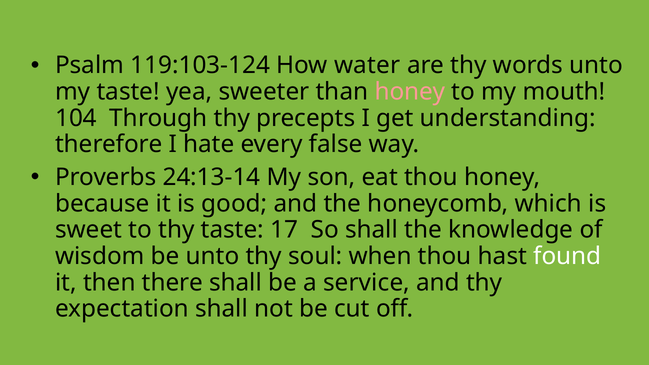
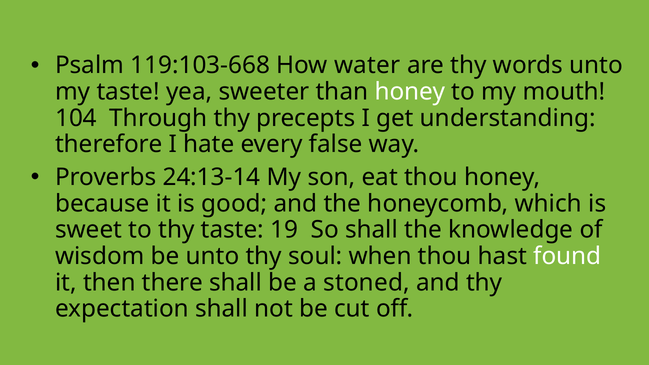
119:103-124: 119:103-124 -> 119:103-668 (200, 65)
honey colour: pink -> white (410, 92)
17: 17 -> 19 (284, 230)
service: service -> stoned (367, 283)
